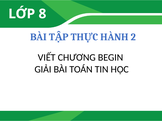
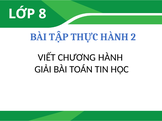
CHƯƠNG BEGIN: BEGIN -> HÀNH (110, 58)
